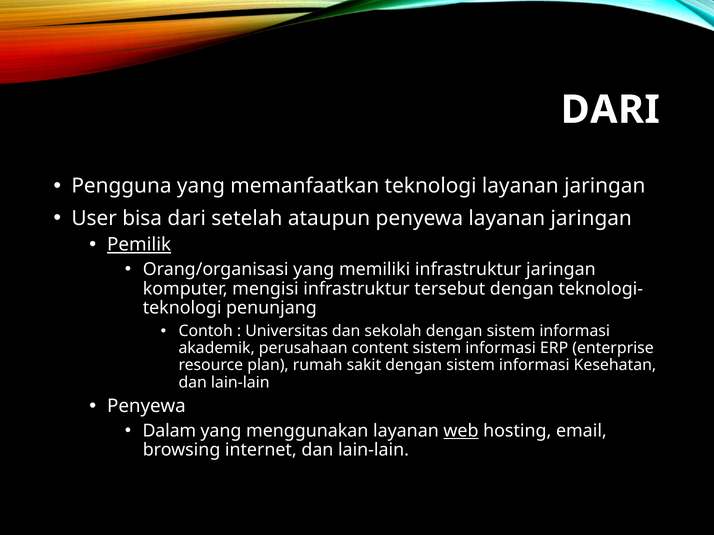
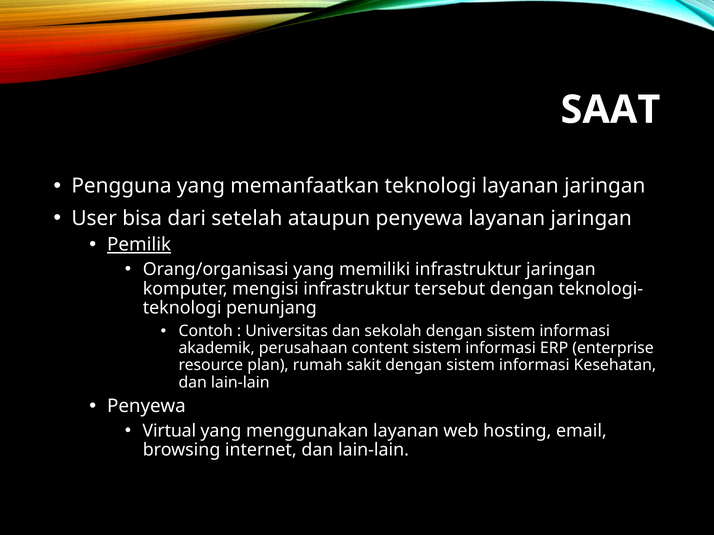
DARI: DARI -> SAAT (610, 110)
Dalam: Dalam -> Virtual (169, 431)
web underline: present -> none (461, 431)
